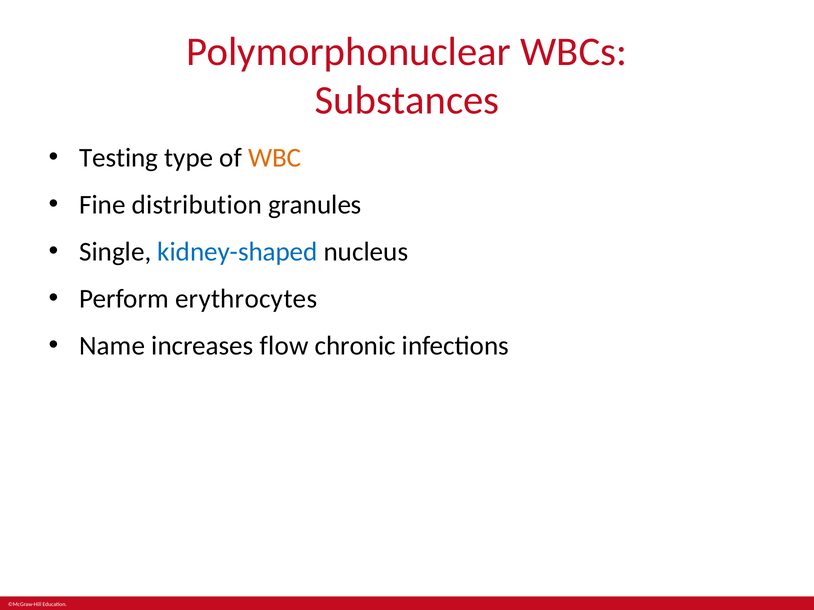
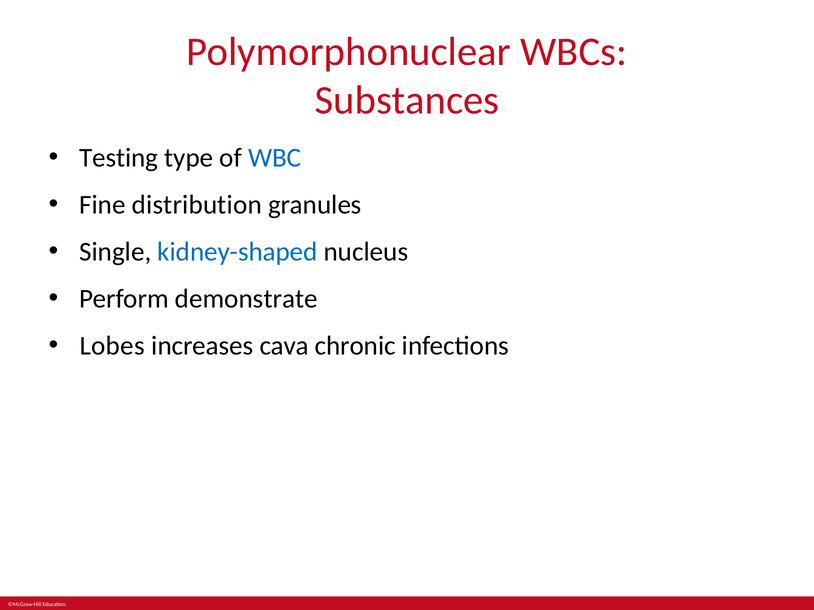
WBC colour: orange -> blue (275, 158)
erythrocytes: erythrocytes -> demonstrate (246, 299)
Name: Name -> Lobes (112, 346)
flow: flow -> cava (284, 346)
